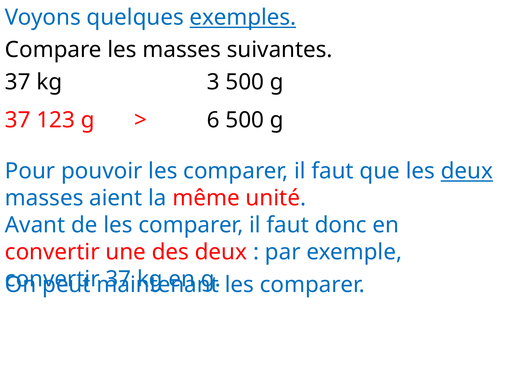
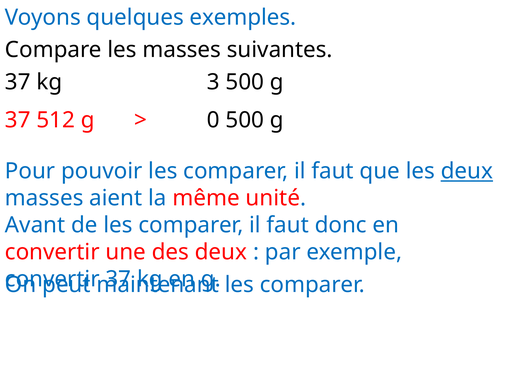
exemples underline: present -> none (243, 18)
123: 123 -> 512 (56, 120)
6: 6 -> 0 (213, 120)
